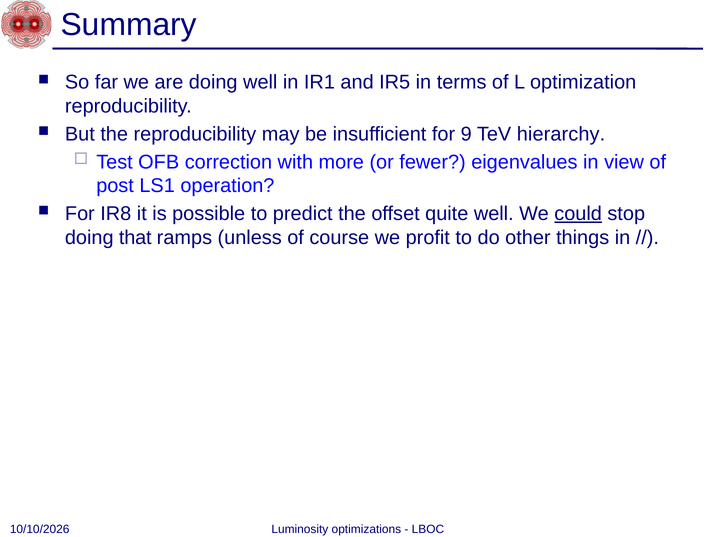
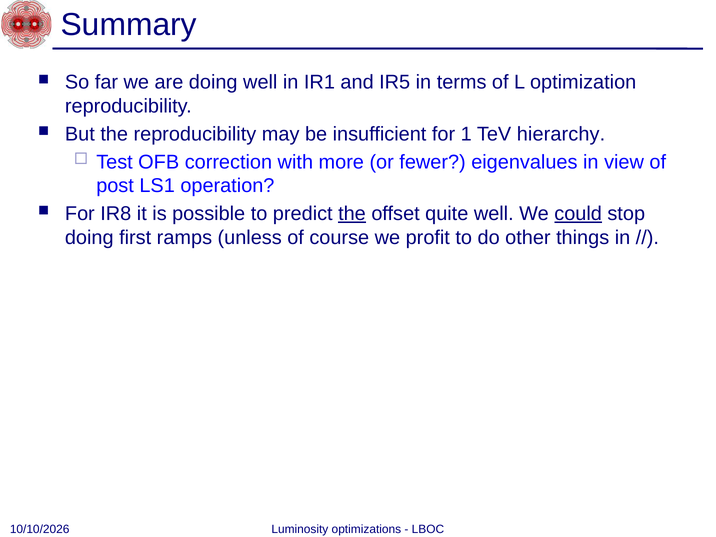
9: 9 -> 1 (466, 134)
the underline: none -> present (352, 214)
that: that -> first (135, 238)
